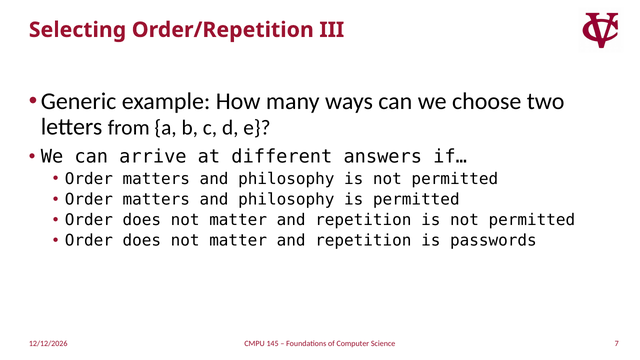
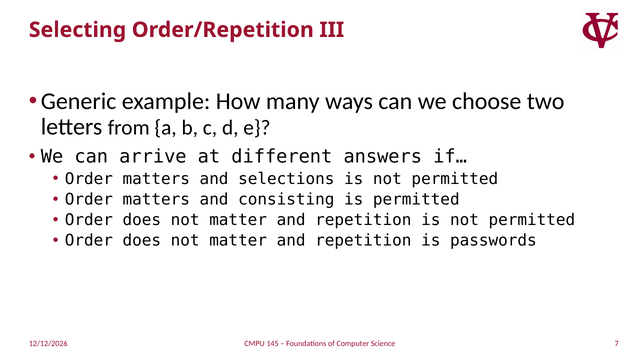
philosophy: philosophy -> selections (286, 179)
philosophy: philosophy -> consisting (286, 199)
